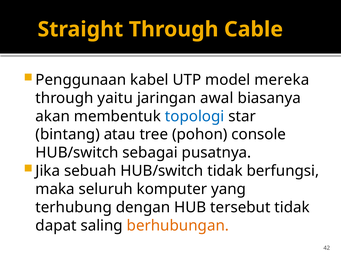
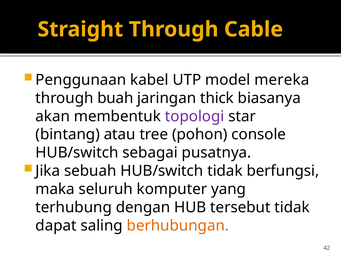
yaitu: yaitu -> buah (115, 98)
awal: awal -> thick (217, 98)
topologi colour: blue -> purple (195, 116)
